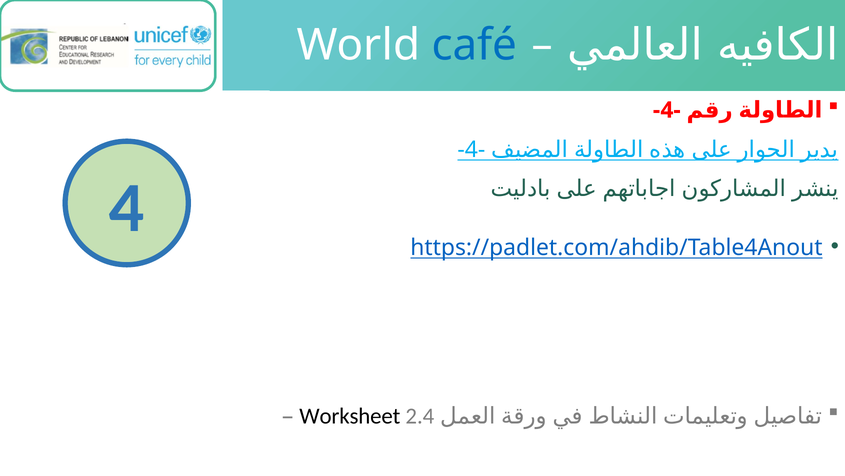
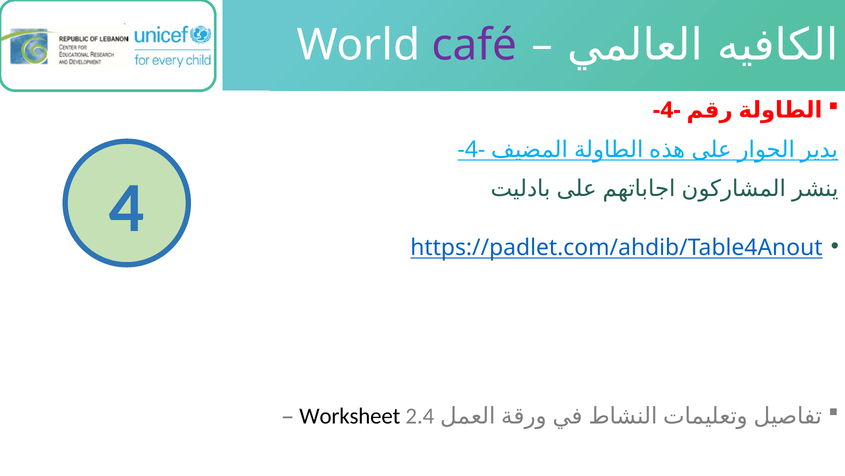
café colour: blue -> purple (474, 45)
